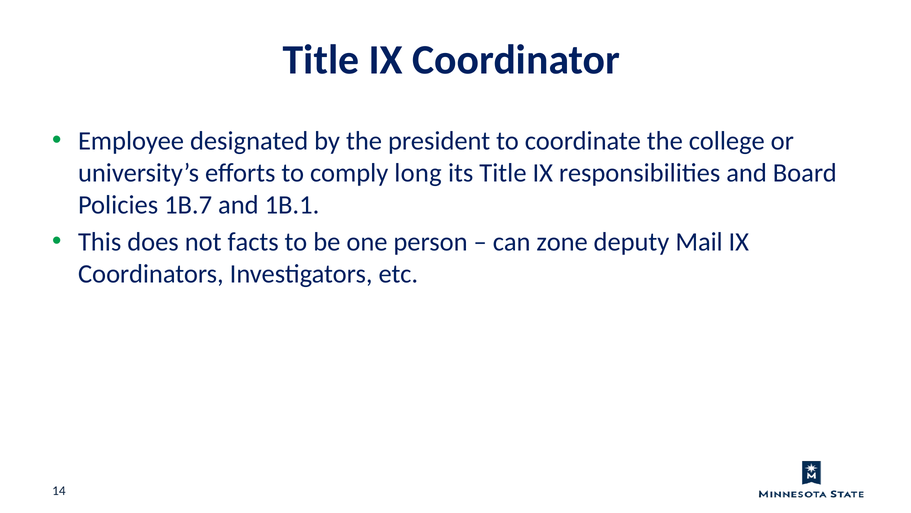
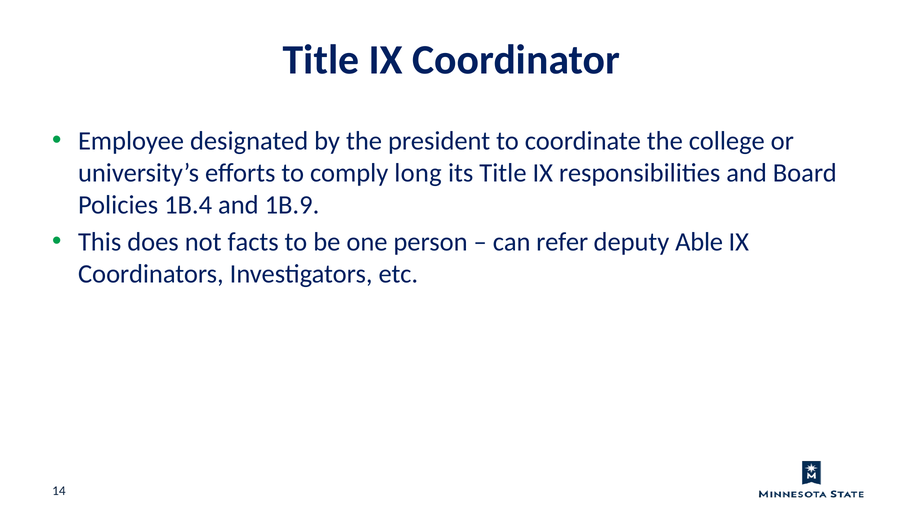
1B.7: 1B.7 -> 1B.4 (188, 205)
1B.1: 1B.1 -> 1B.9 (292, 205)
zone: zone -> refer (562, 242)
Mail: Mail -> Able (699, 242)
